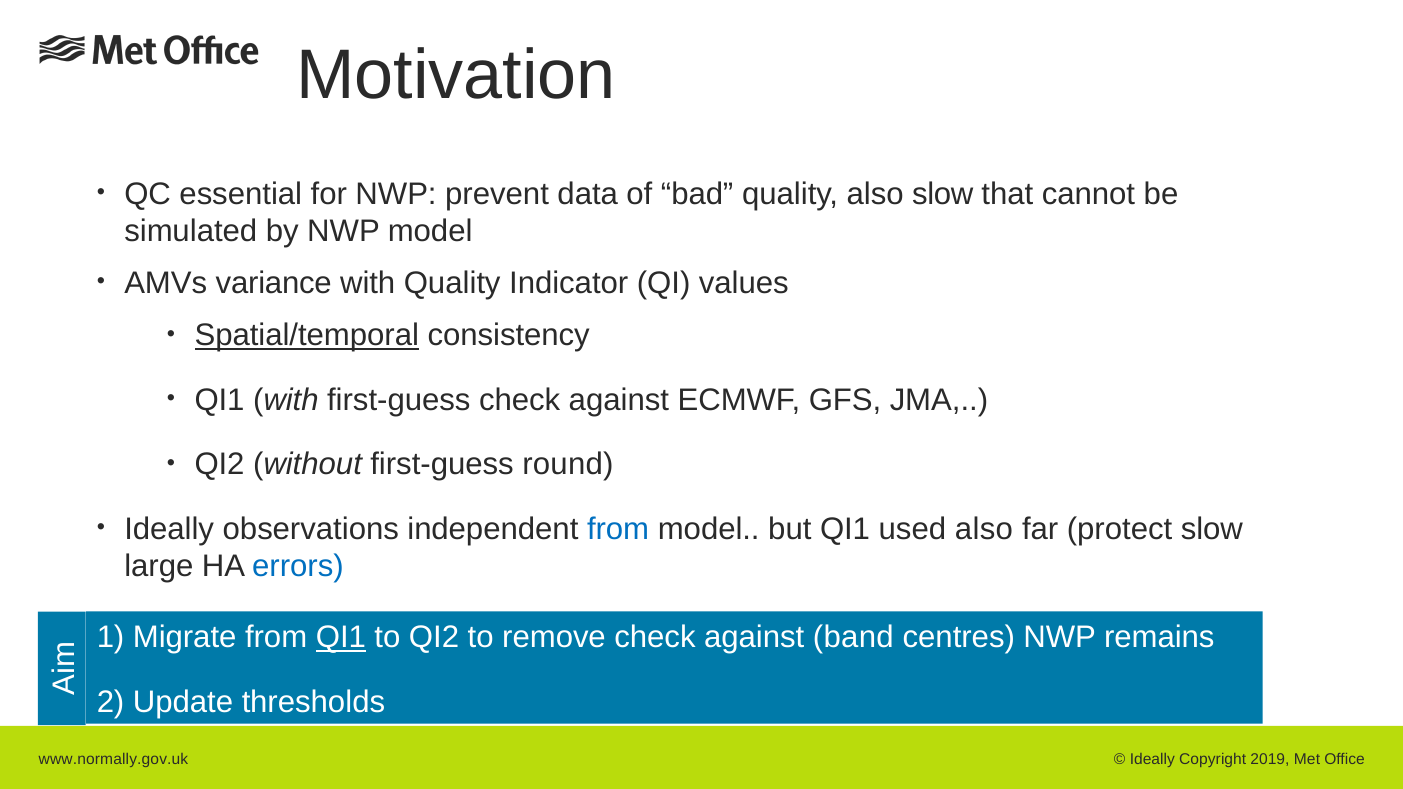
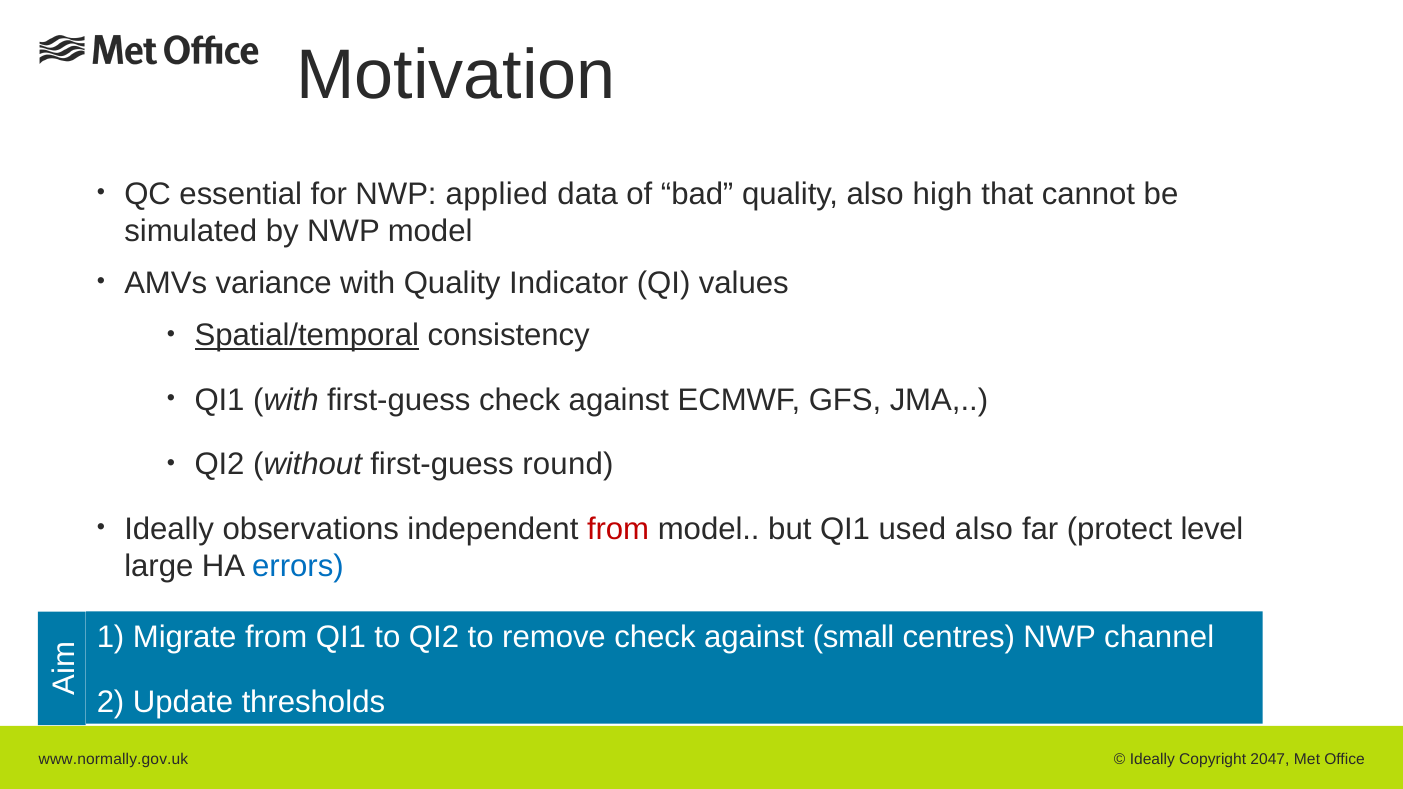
prevent: prevent -> applied (497, 194)
also slow: slow -> high (942, 194)
from colour: blue -> red (618, 529)
protect slow: slow -> level (1212, 529)
QI1 underline: present -> none (341, 638)
band: band -> small (854, 638)
remains: remains -> channel (1159, 638)
2019: 2019 -> 2047 (1270, 759)
